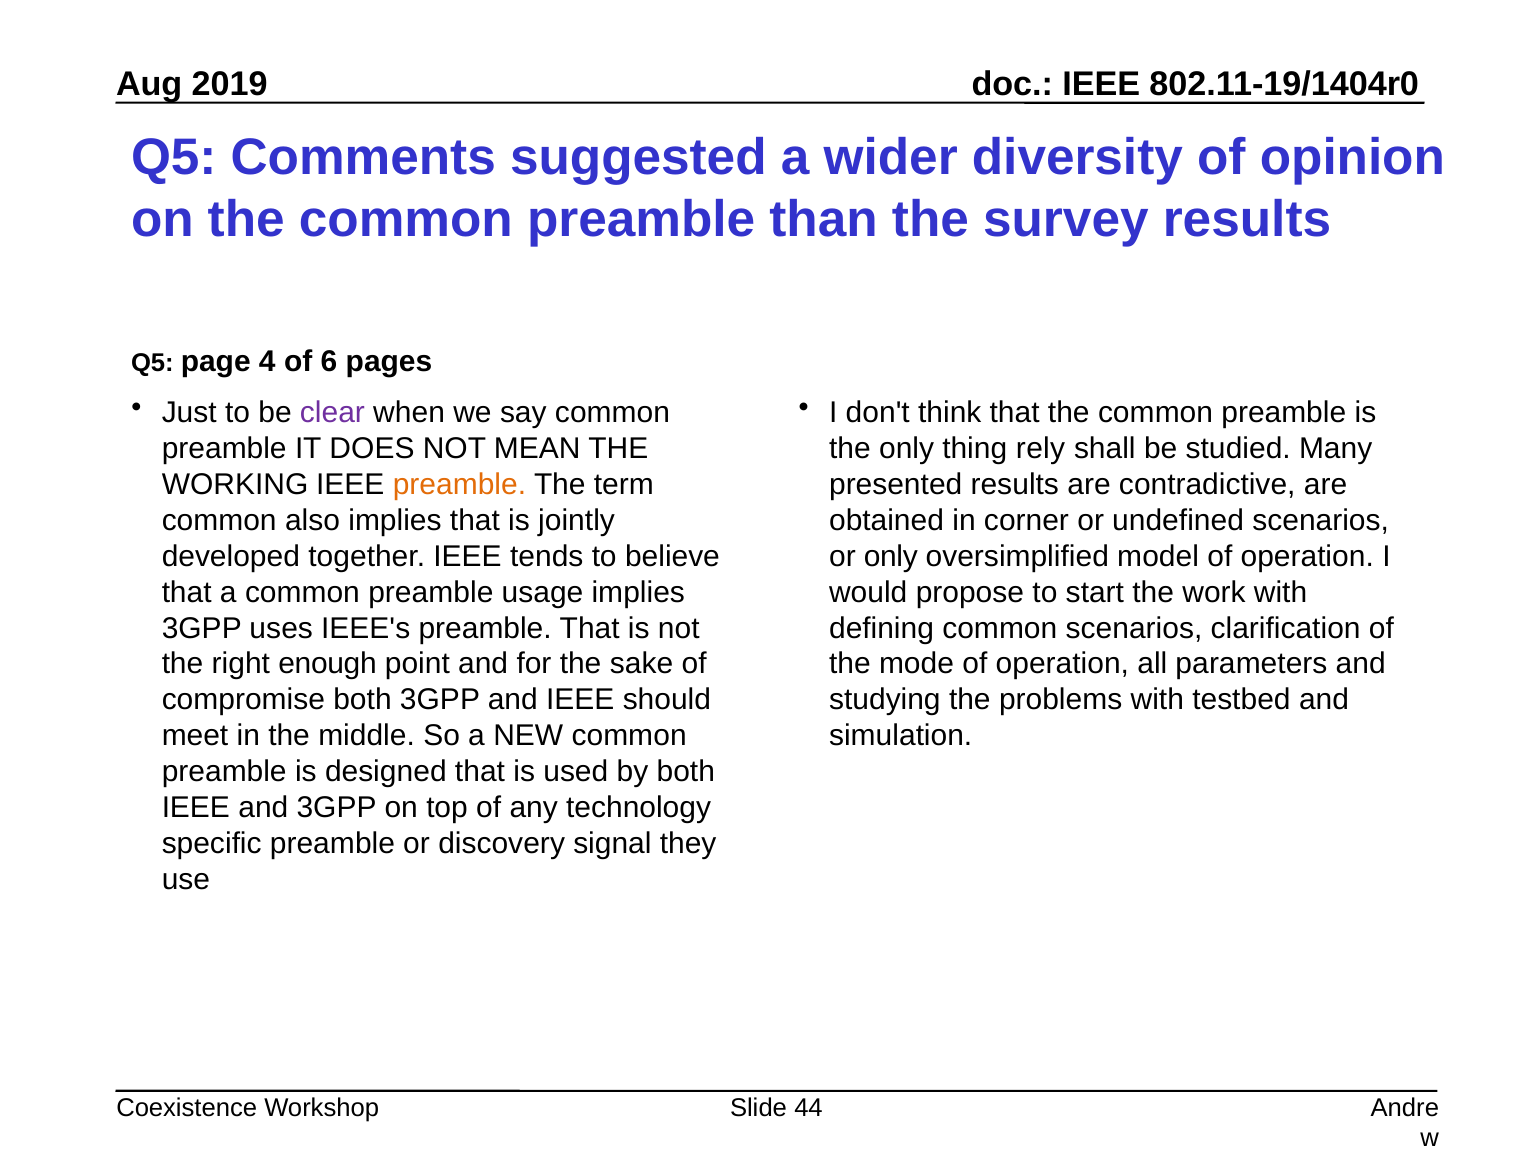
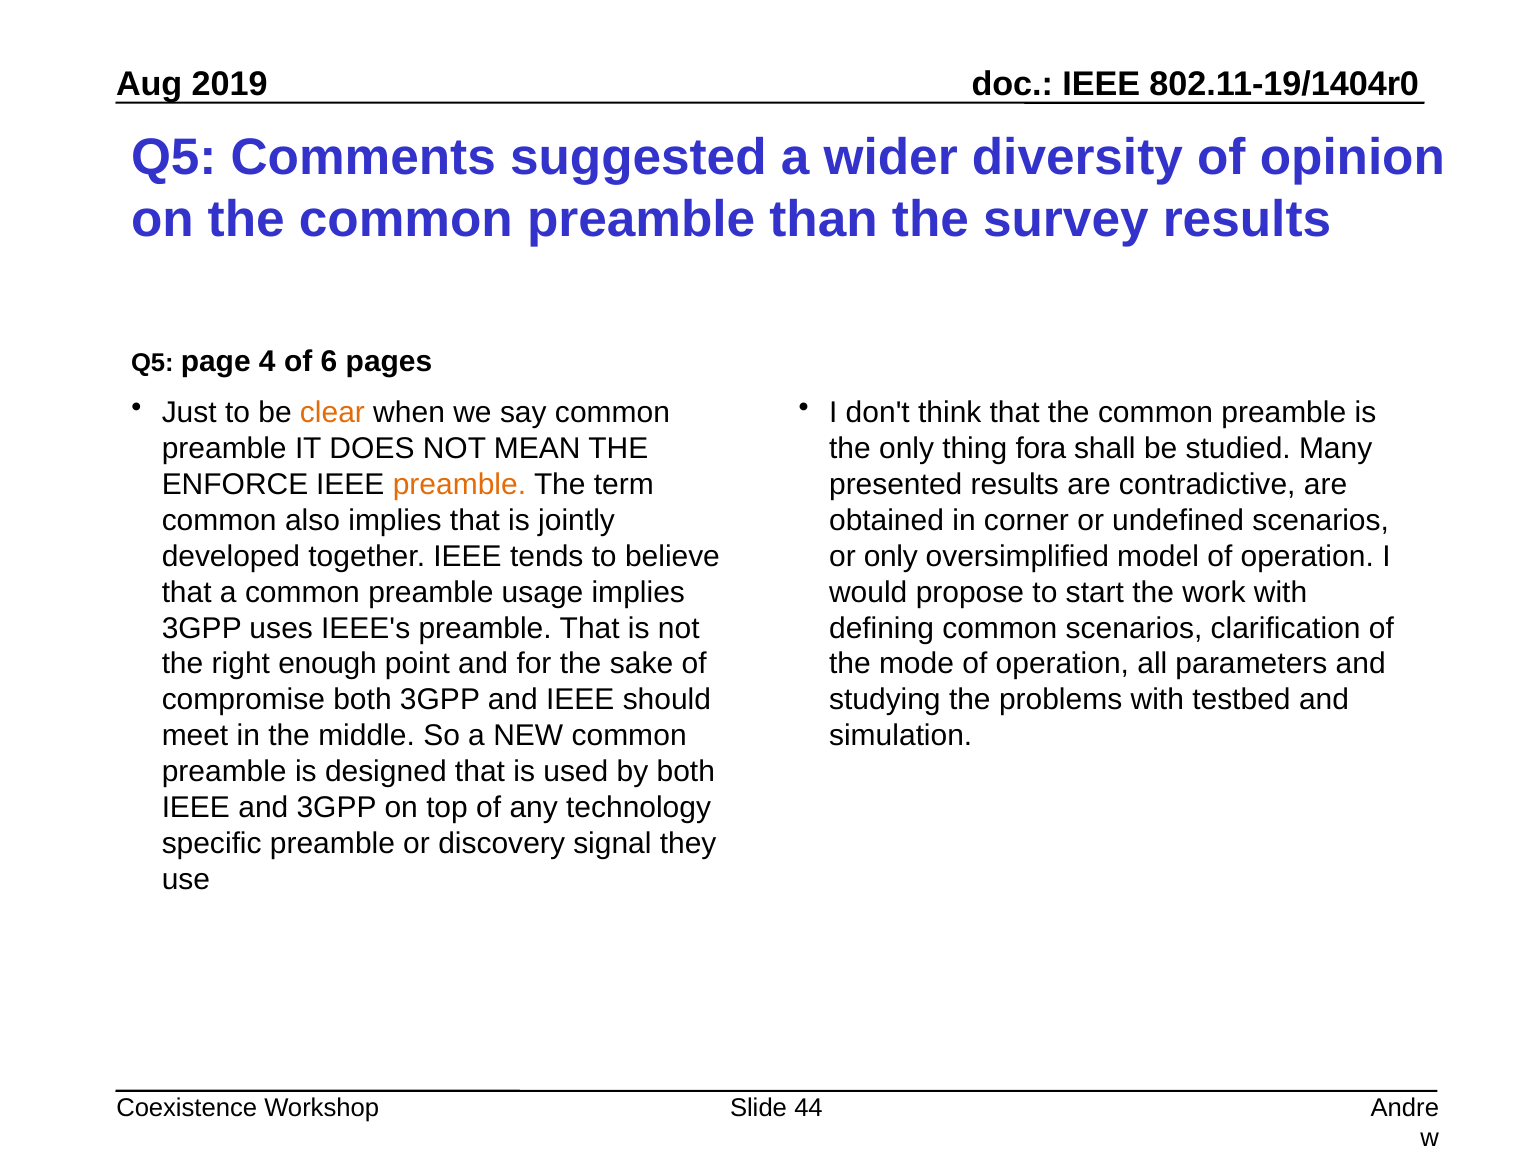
clear colour: purple -> orange (332, 412)
rely: rely -> fora (1041, 448)
WORKING: WORKING -> ENFORCE (235, 484)
